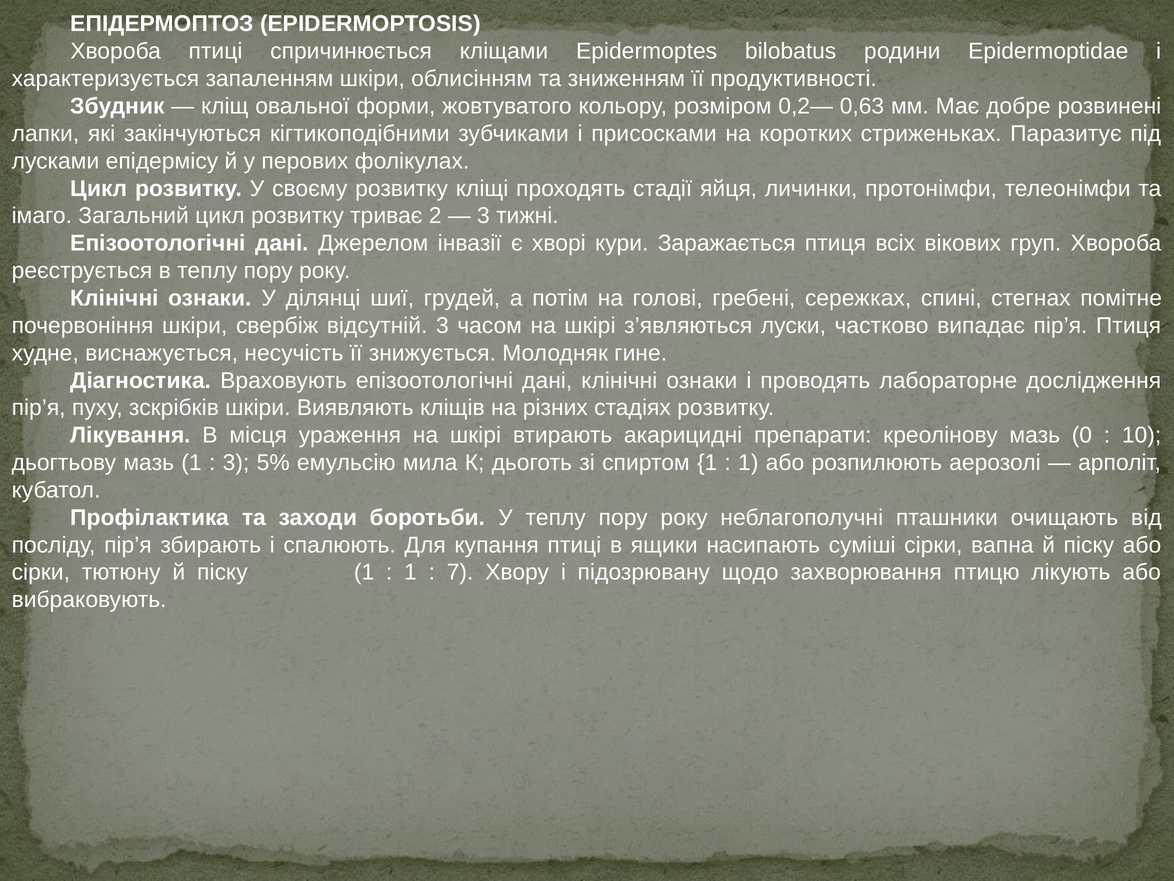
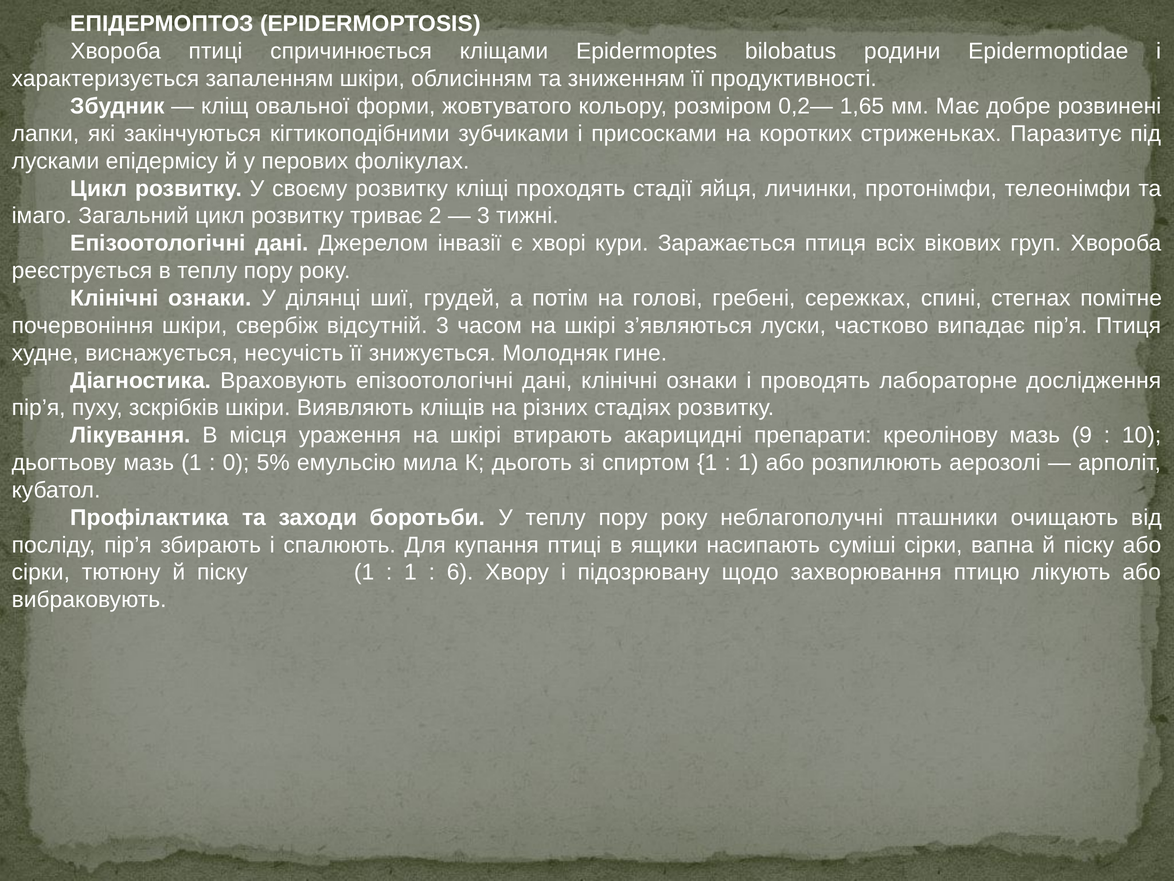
0,63: 0,63 -> 1,65 (862, 106)
0: 0 -> 9 (1082, 435)
3: 3 -> 0 (236, 462)
7: 7 -> 6 (460, 572)
